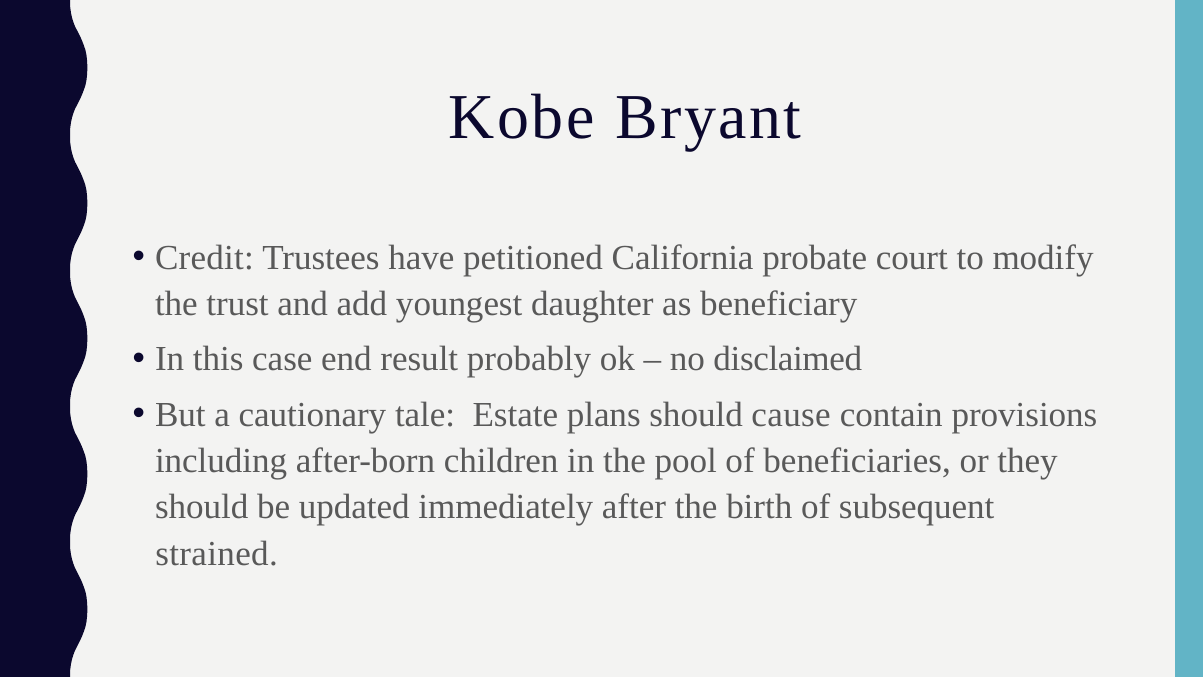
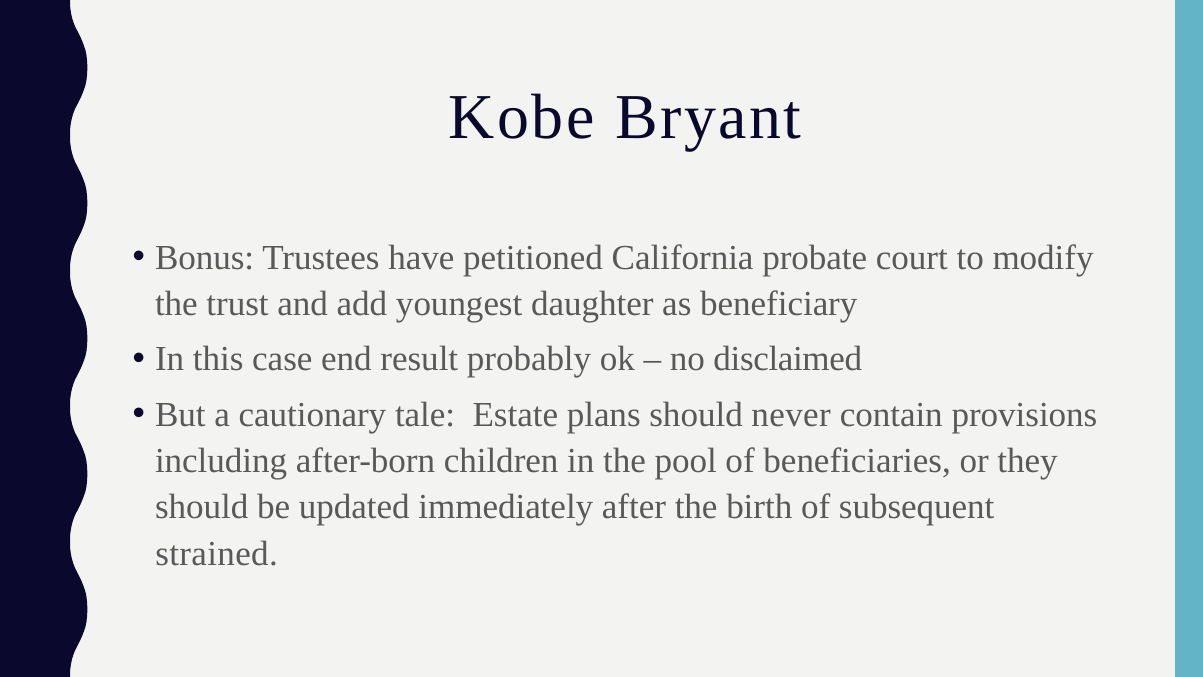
Credit: Credit -> Bonus (205, 258)
cause: cause -> never (791, 414)
